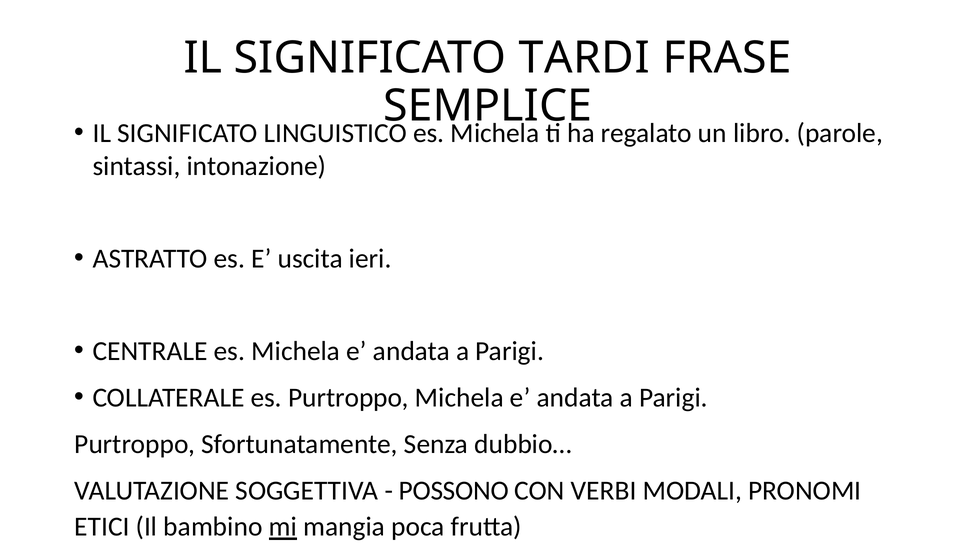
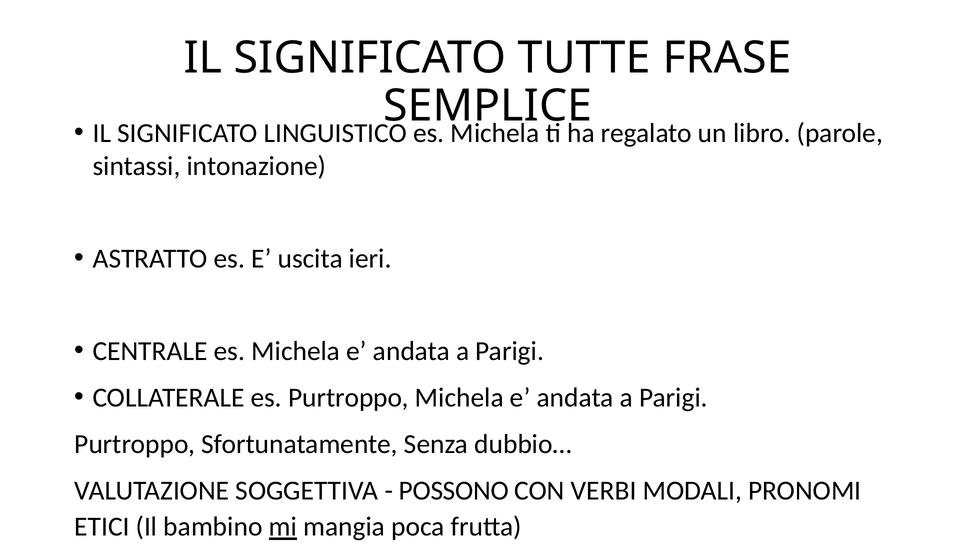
TARDI: TARDI -> TUTTE (584, 58)
